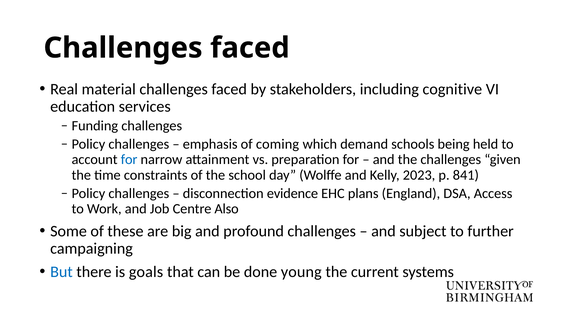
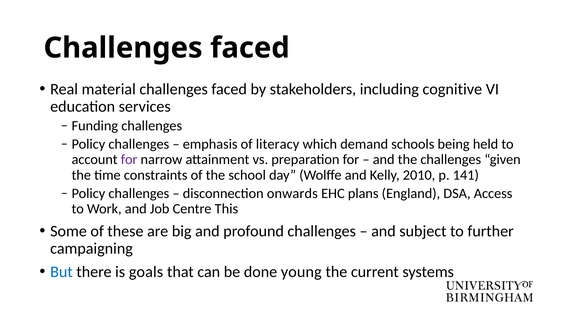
coming: coming -> literacy (278, 144)
for colour: blue -> purple (129, 160)
2023: 2023 -> 2010 (419, 175)
841: 841 -> 141 (466, 175)
evidence: evidence -> onwards (292, 193)
Also: Also -> This (226, 209)
